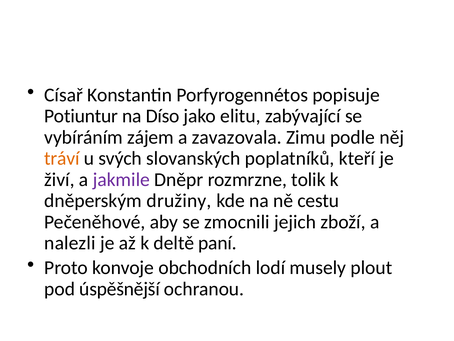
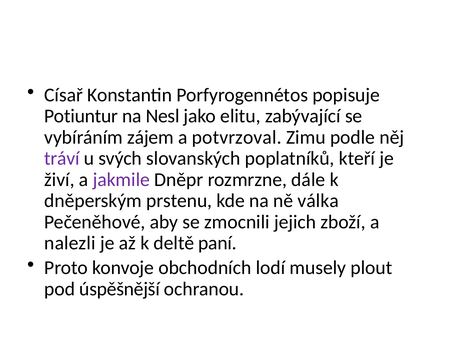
Díso: Díso -> Nesl (163, 116)
zavazovala: zavazovala -> potvrzoval (237, 137)
tráví colour: orange -> purple (62, 158)
tolik: tolik -> dále (308, 179)
družiny: družiny -> prstenu (179, 200)
cestu: cestu -> válka (318, 200)
